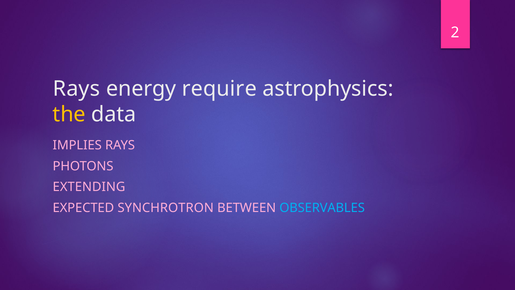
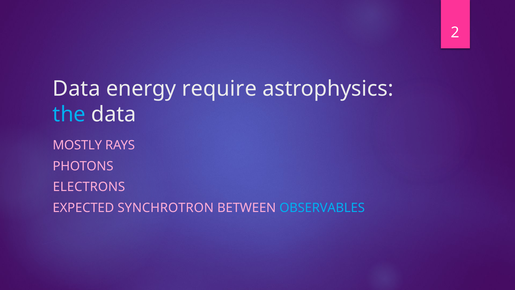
Rays: Rays -> Data (77, 89)
the colour: yellow -> light blue (69, 114)
IMPLIES: IMPLIES -> MOSTLY (77, 145)
EXTENDING: EXTENDING -> ELECTRONS (89, 187)
